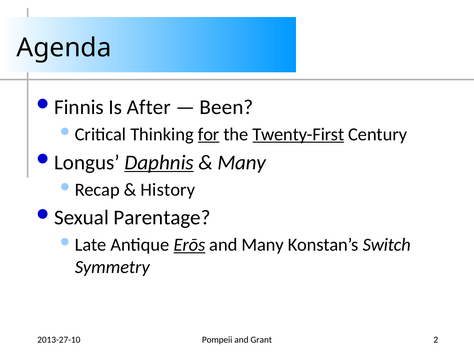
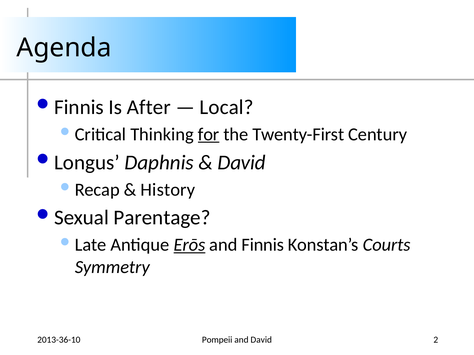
Been: Been -> Local (227, 107)
Twenty-First underline: present -> none (298, 135)
Daphnis underline: present -> none (159, 163)
Many: Many -> David (242, 163)
and Many: Many -> Finnis (263, 245)
Switch: Switch -> Courts (387, 245)
and Grant: Grant -> David (261, 340)
2013-27-10: 2013-27-10 -> 2013-36-10 (59, 340)
